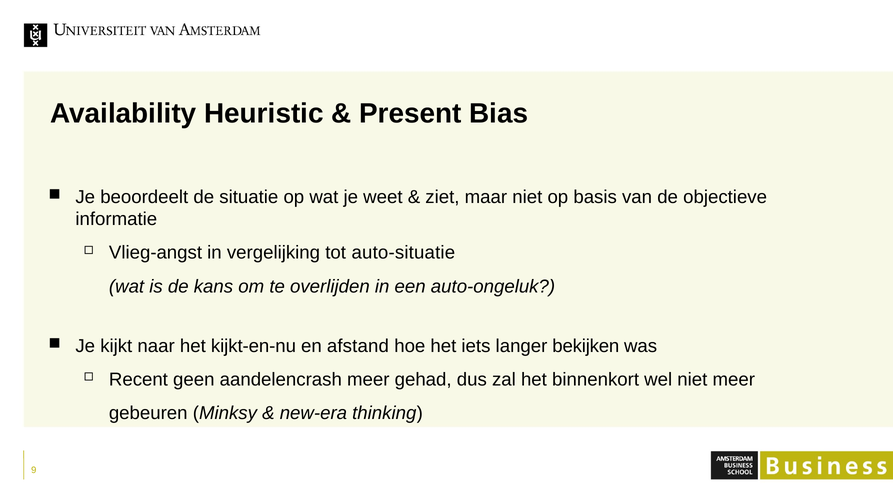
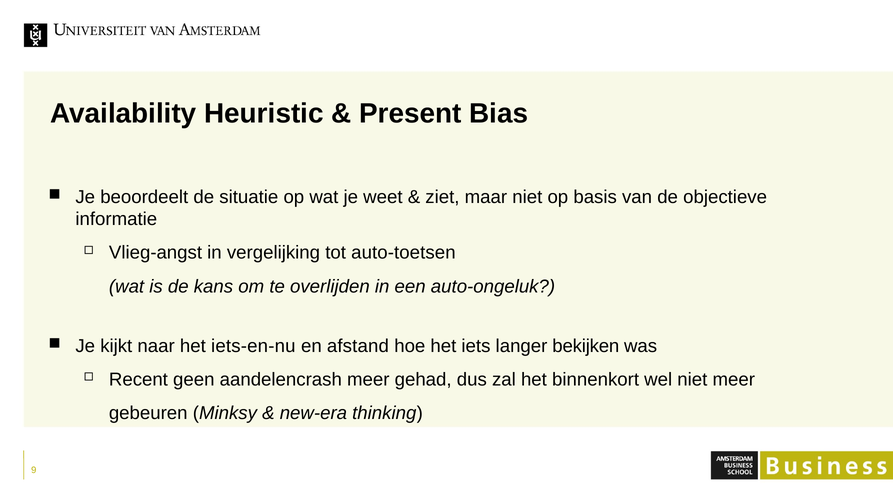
auto-situatie: auto-situatie -> auto-toetsen (403, 253)
kijkt-en-nu: kijkt-en-nu -> iets-en-nu (253, 346)
